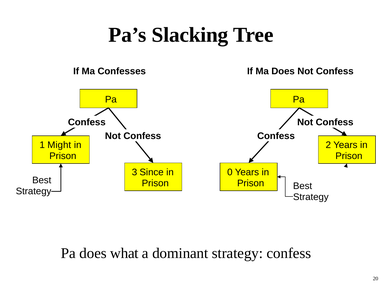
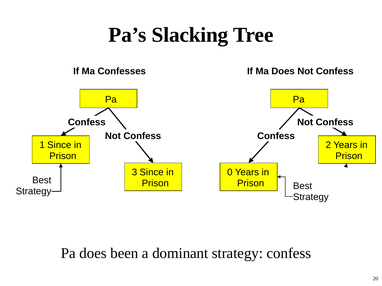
1 Might: Might -> Since (59, 145)
what: what -> been (124, 254)
